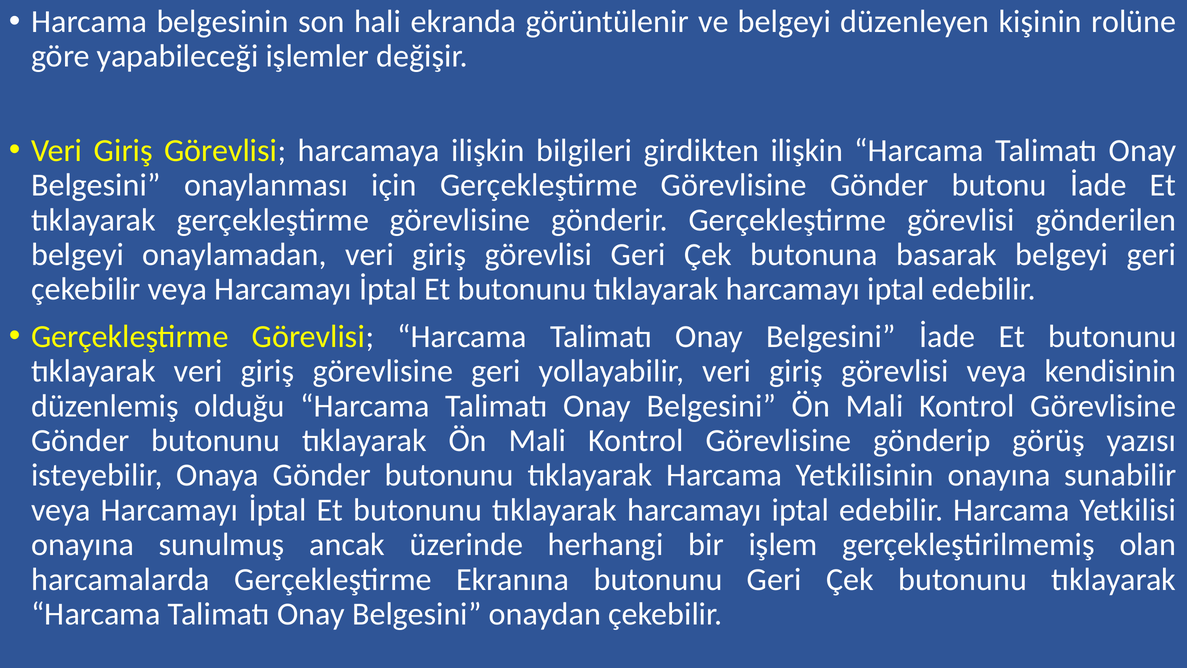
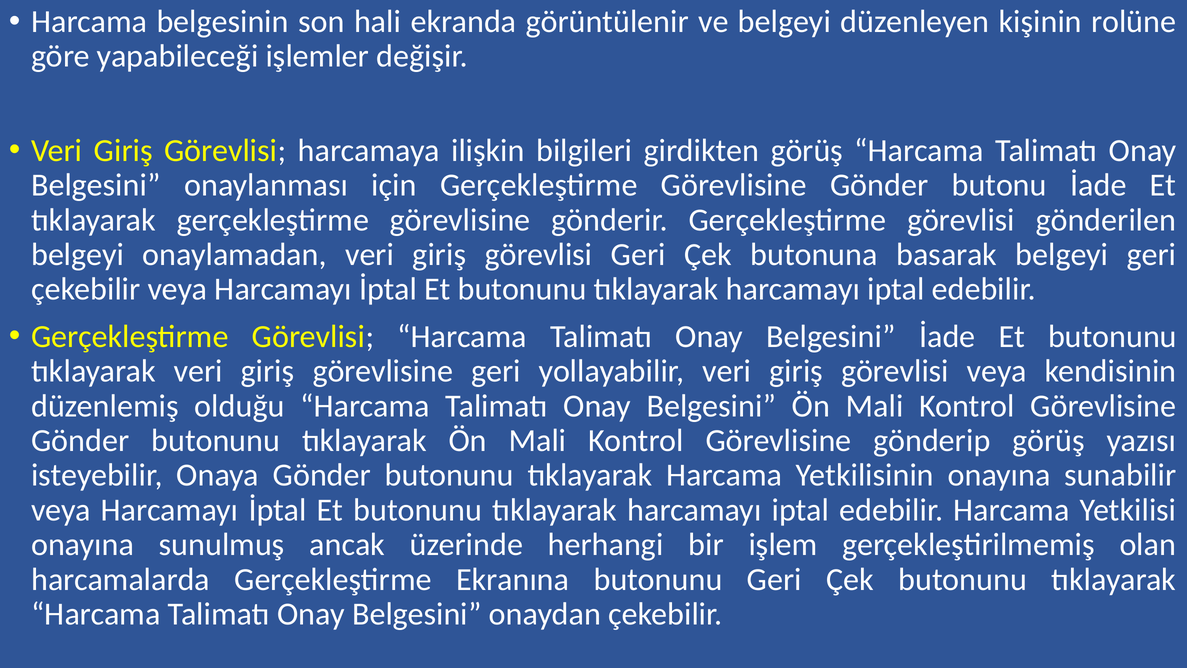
girdikten ilişkin: ilişkin -> görüş (807, 150)
